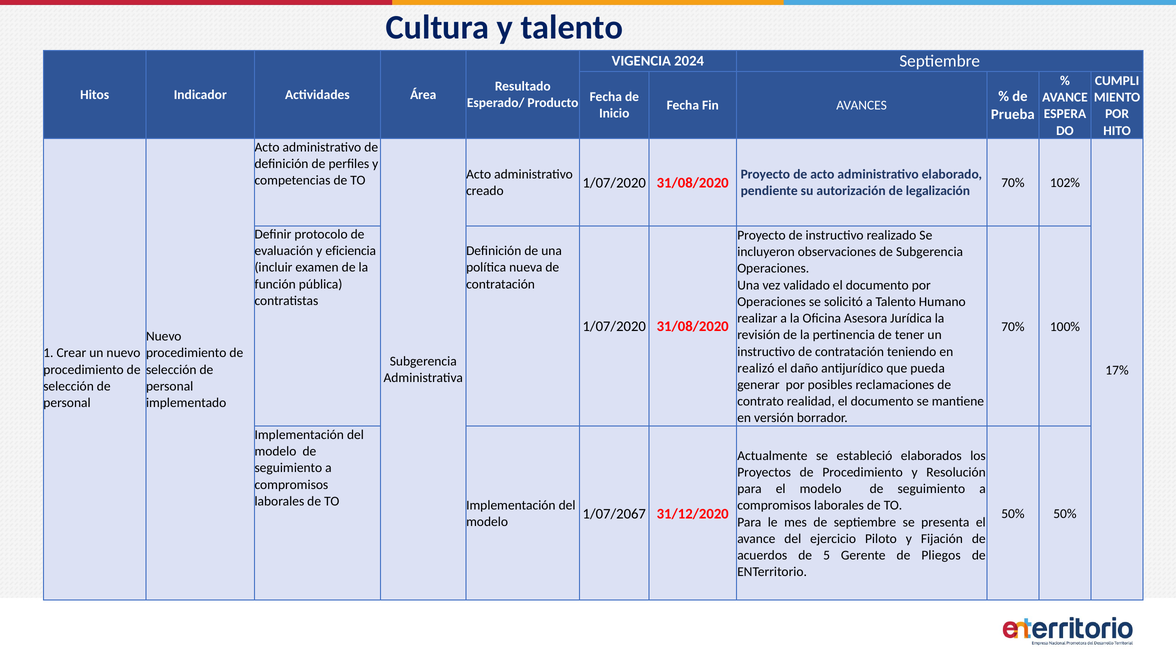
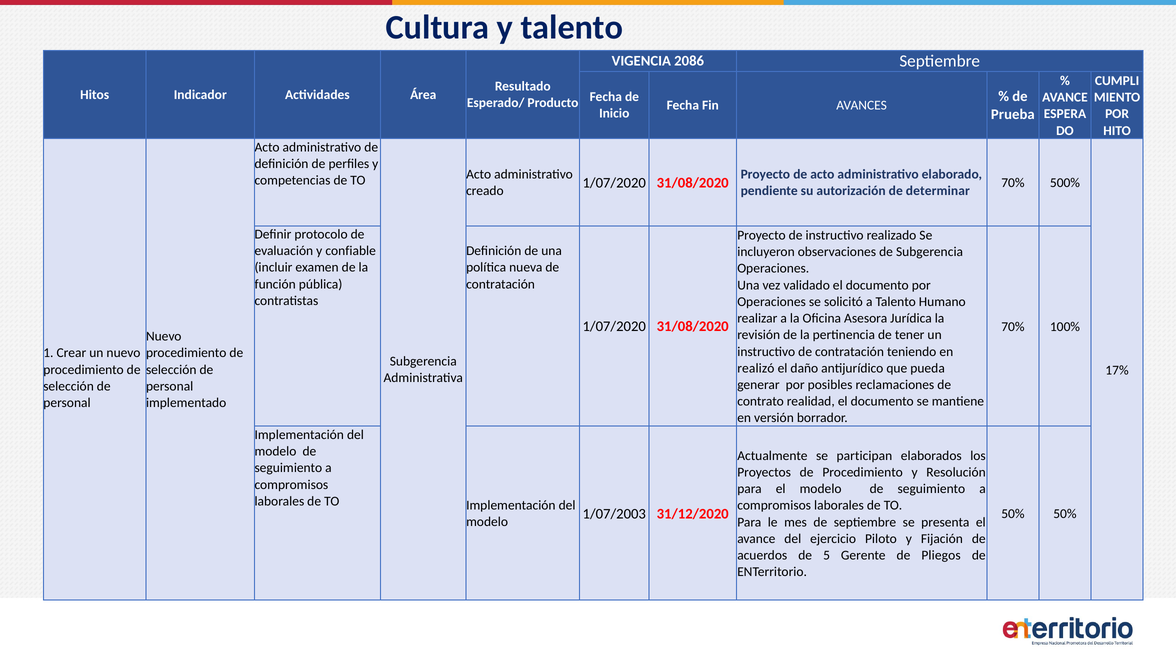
2024: 2024 -> 2086 (689, 61)
102%: 102% -> 500% (1065, 183)
legalización: legalización -> determinar (938, 191)
eficiencia: eficiencia -> confiable (351, 251)
estableció: estableció -> participan (864, 456)
1/07/2067: 1/07/2067 -> 1/07/2003 (614, 514)
